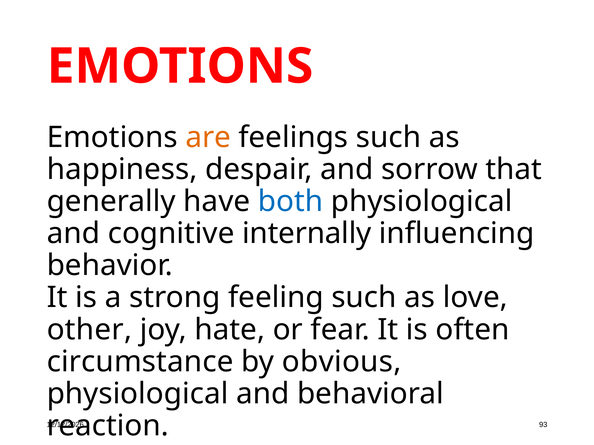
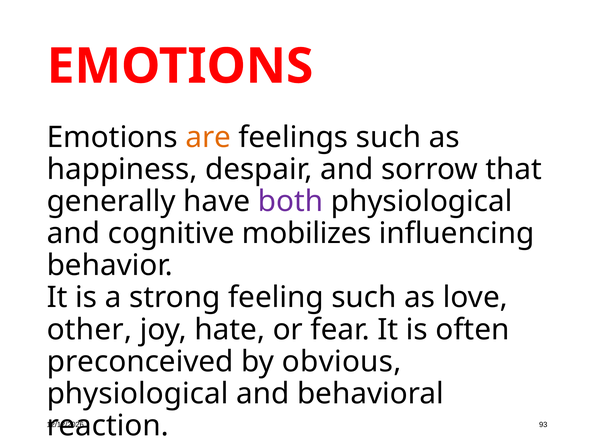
both colour: blue -> purple (291, 202)
internally: internally -> mobilizes (307, 234)
circumstance: circumstance -> preconceived (140, 362)
